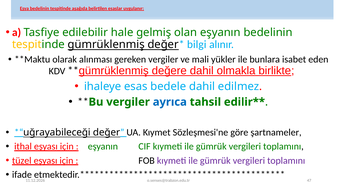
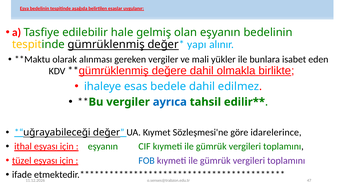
bilgi: bilgi -> yapı (197, 45)
şartnameler: şartnameler -> idarelerince (276, 133)
FOB colour: black -> blue (147, 161)
